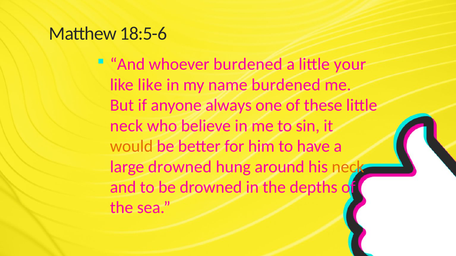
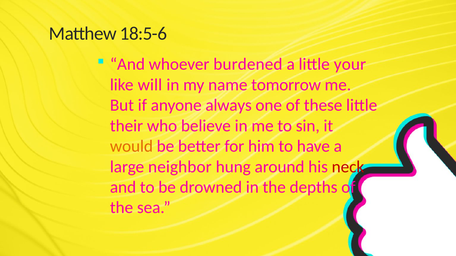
like like: like -> will (150, 85)
name burdened: burdened -> tomorrow (286, 85)
neck: neck -> their (127, 126)
large drowned: drowned -> neighbor (180, 167)
neck colour: orange -> red (348, 167)
